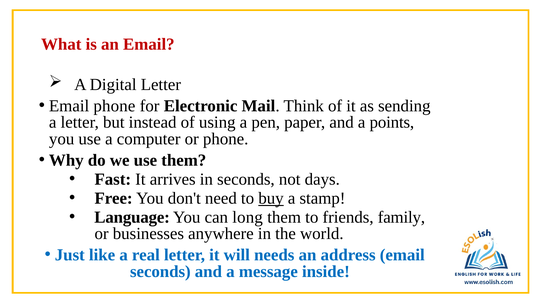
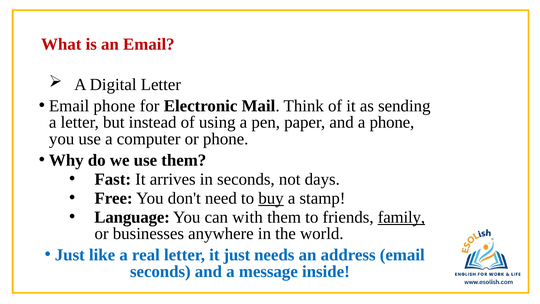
a points: points -> phone (392, 122)
long: long -> with (248, 217)
family underline: none -> present (401, 217)
it will: will -> just (237, 255)
